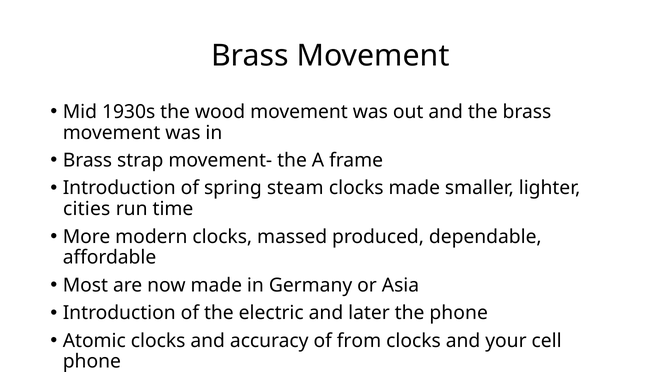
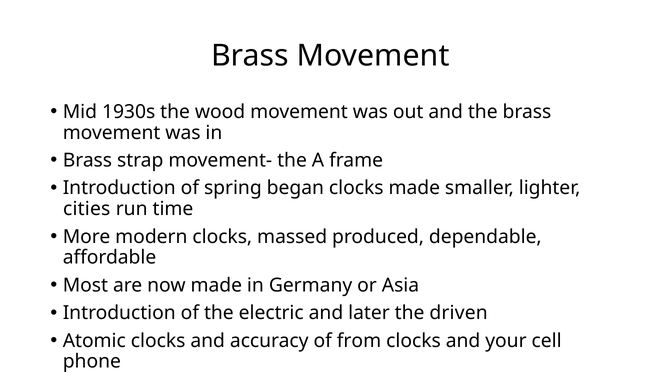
steam: steam -> began (295, 188)
the phone: phone -> driven (459, 313)
